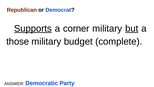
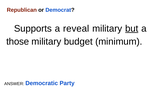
Supports underline: present -> none (33, 28)
corner: corner -> reveal (76, 28)
complete: complete -> minimum (119, 41)
